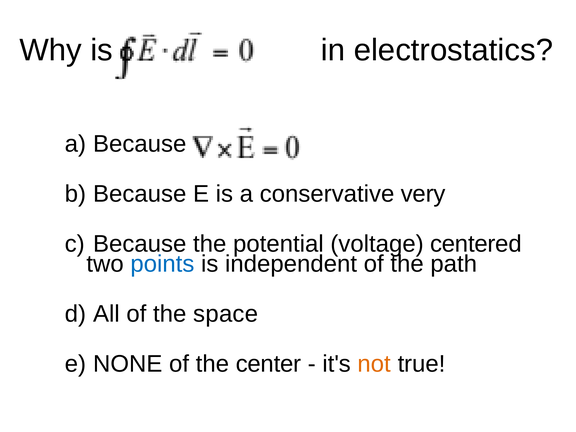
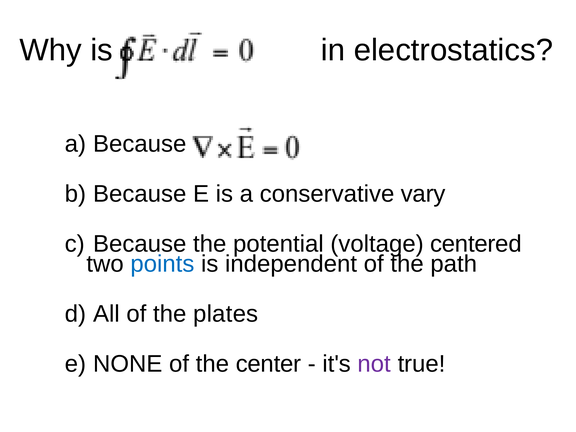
very: very -> vary (423, 194)
space: space -> plates (226, 314)
not colour: orange -> purple (374, 364)
